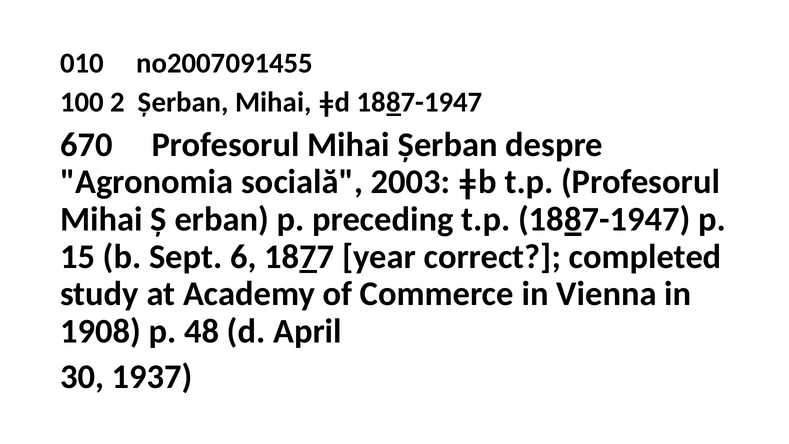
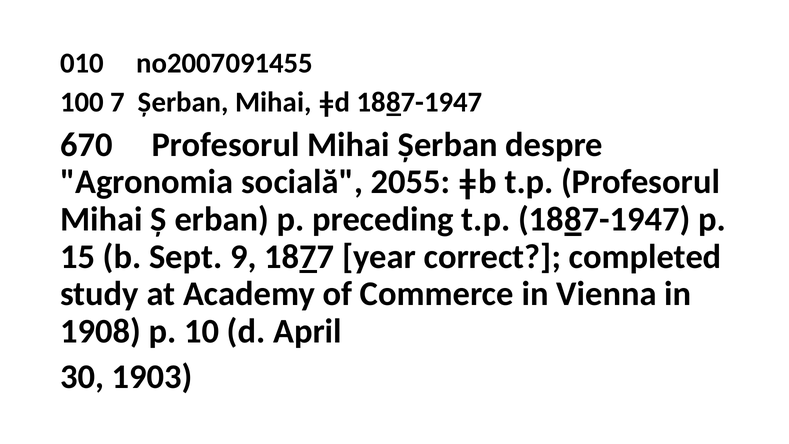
2: 2 -> 7 (118, 102)
2003: 2003 -> 2055 (410, 182)
6: 6 -> 9 (243, 257)
48: 48 -> 10 (202, 331)
1937: 1937 -> 1903 (152, 377)
